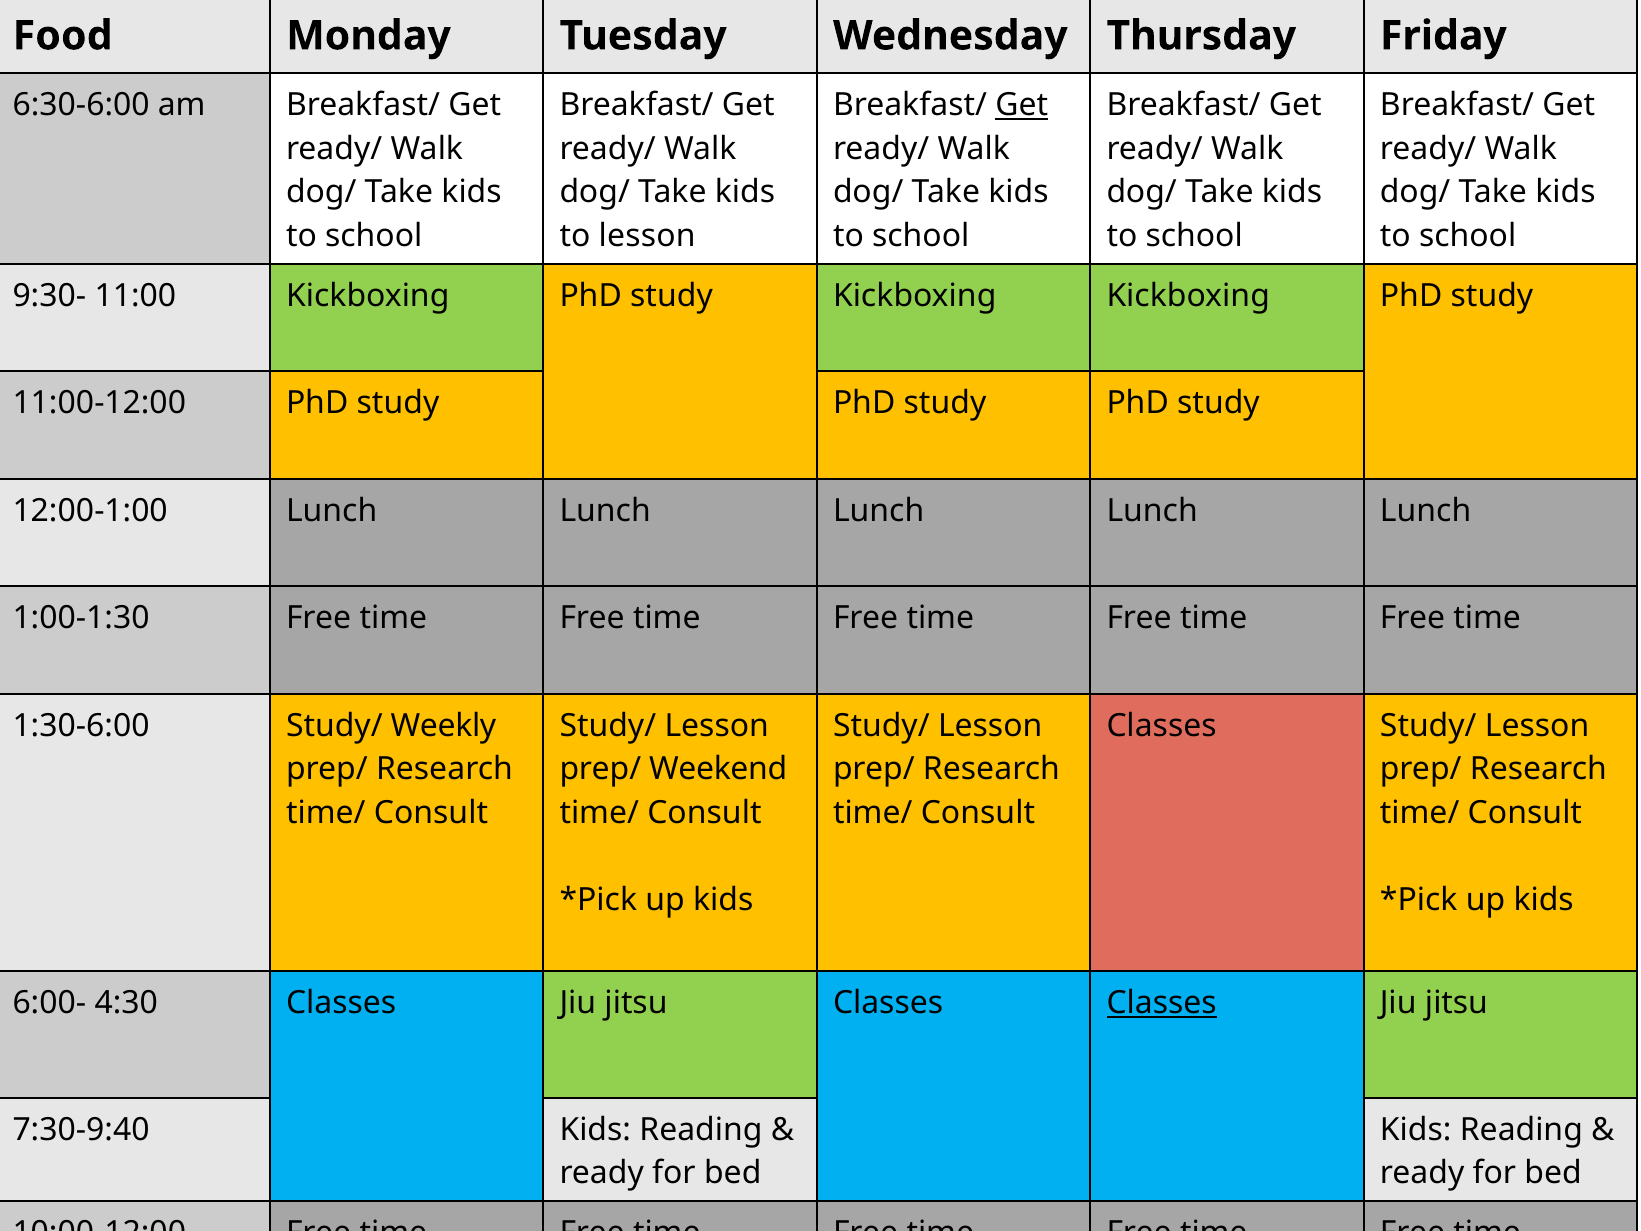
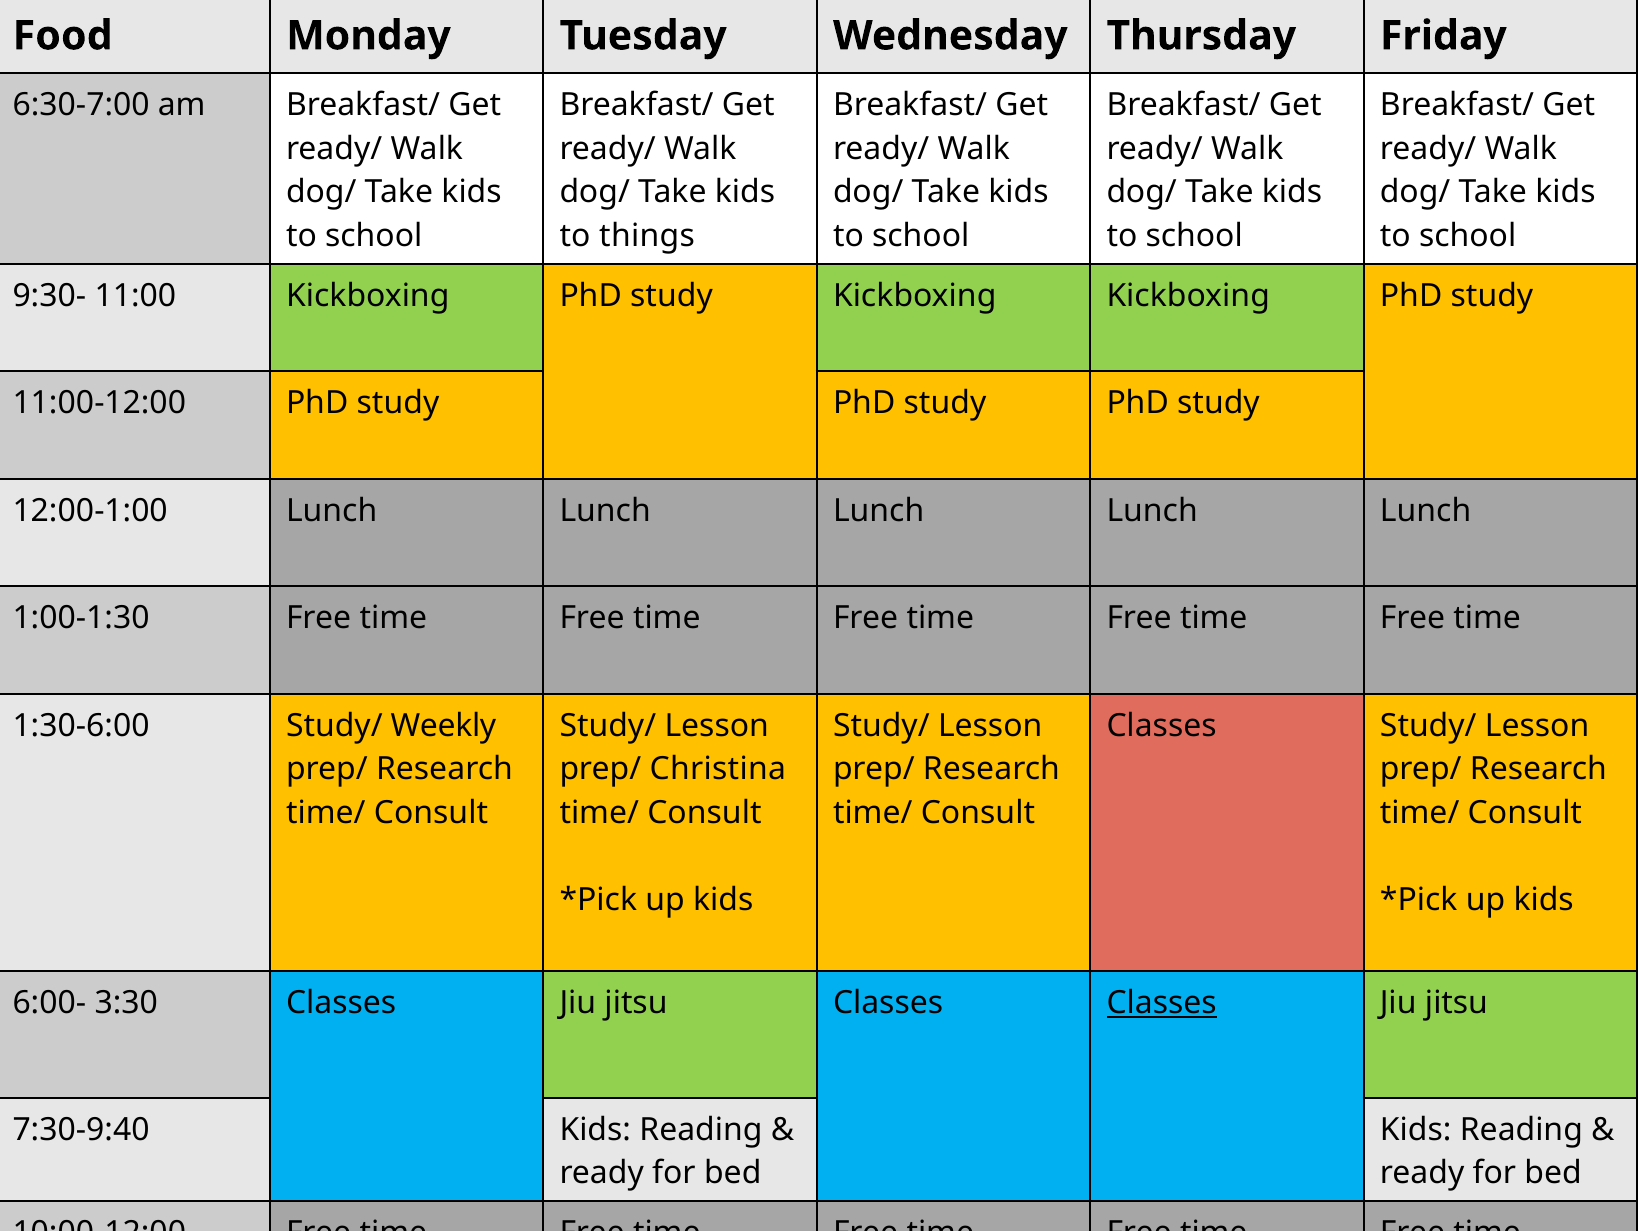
6:30-6:00: 6:30-6:00 -> 6:30-7:00 (81, 105)
Get underline: present -> none (1022, 105)
to lesson: lesson -> things (647, 236)
Weekend: Weekend -> Christina (718, 769)
4:30: 4:30 -> 3:30 (126, 1003)
